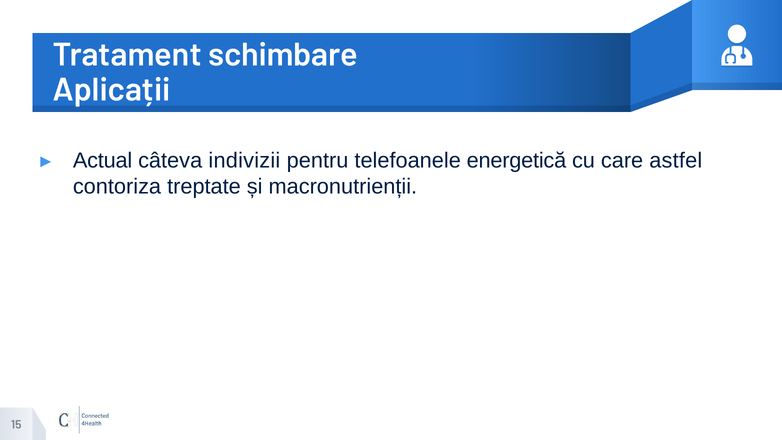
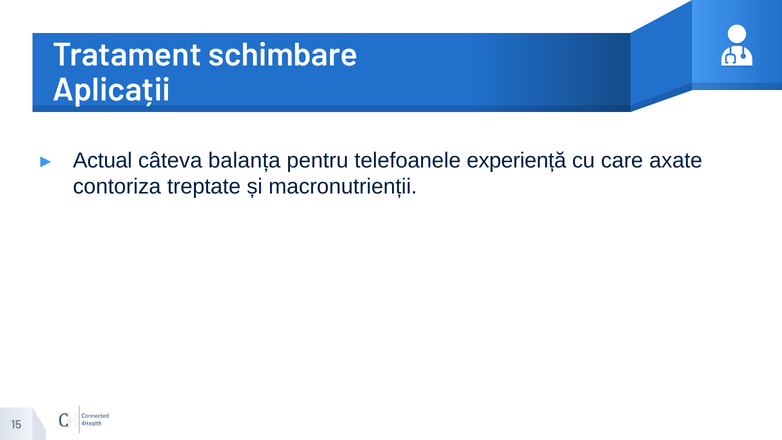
indivizii: indivizii -> balanța (244, 160)
energetică: energetică -> experiență (516, 160)
astfel: astfel -> axate (676, 160)
